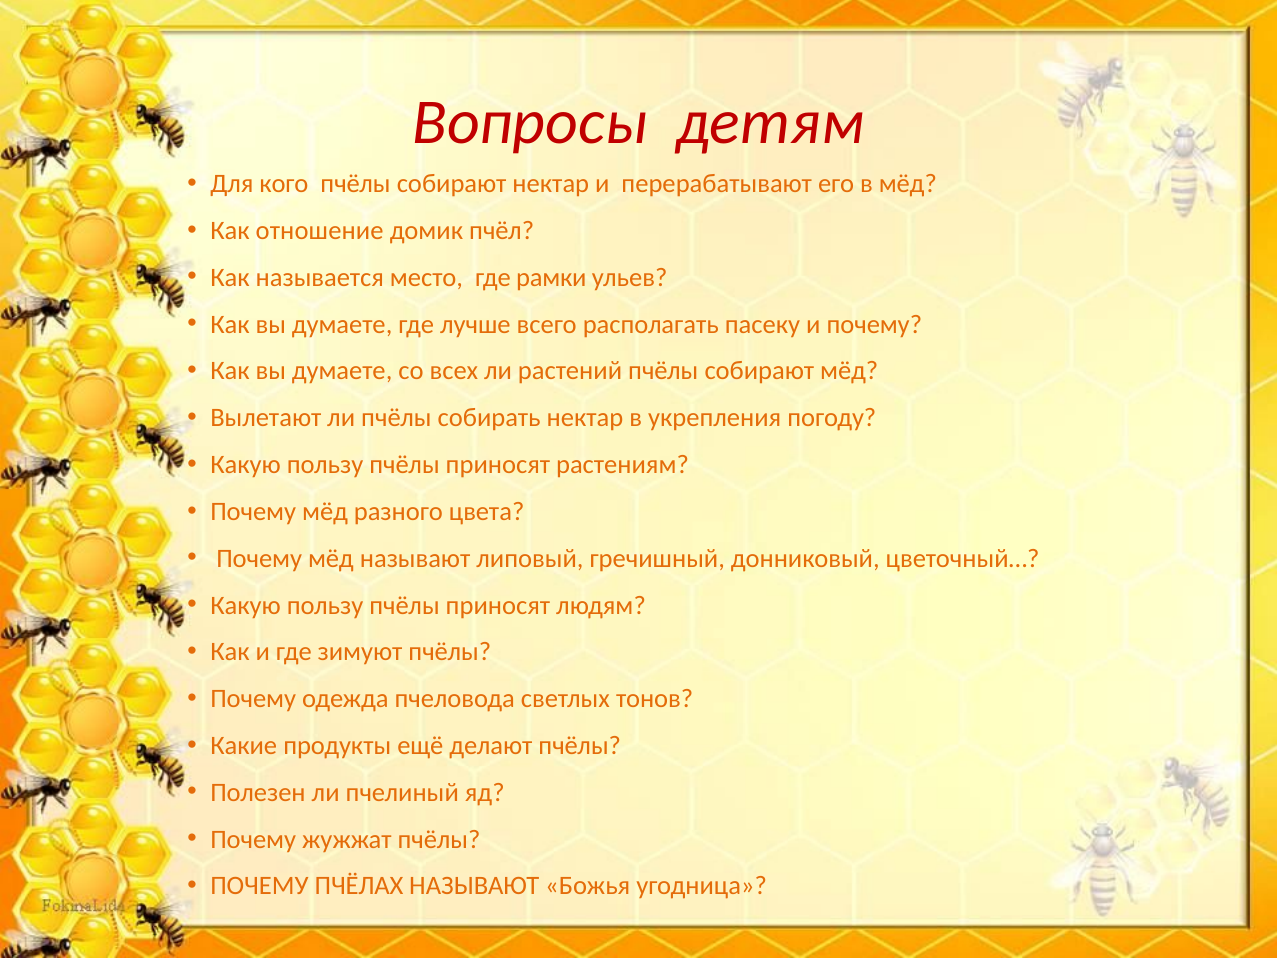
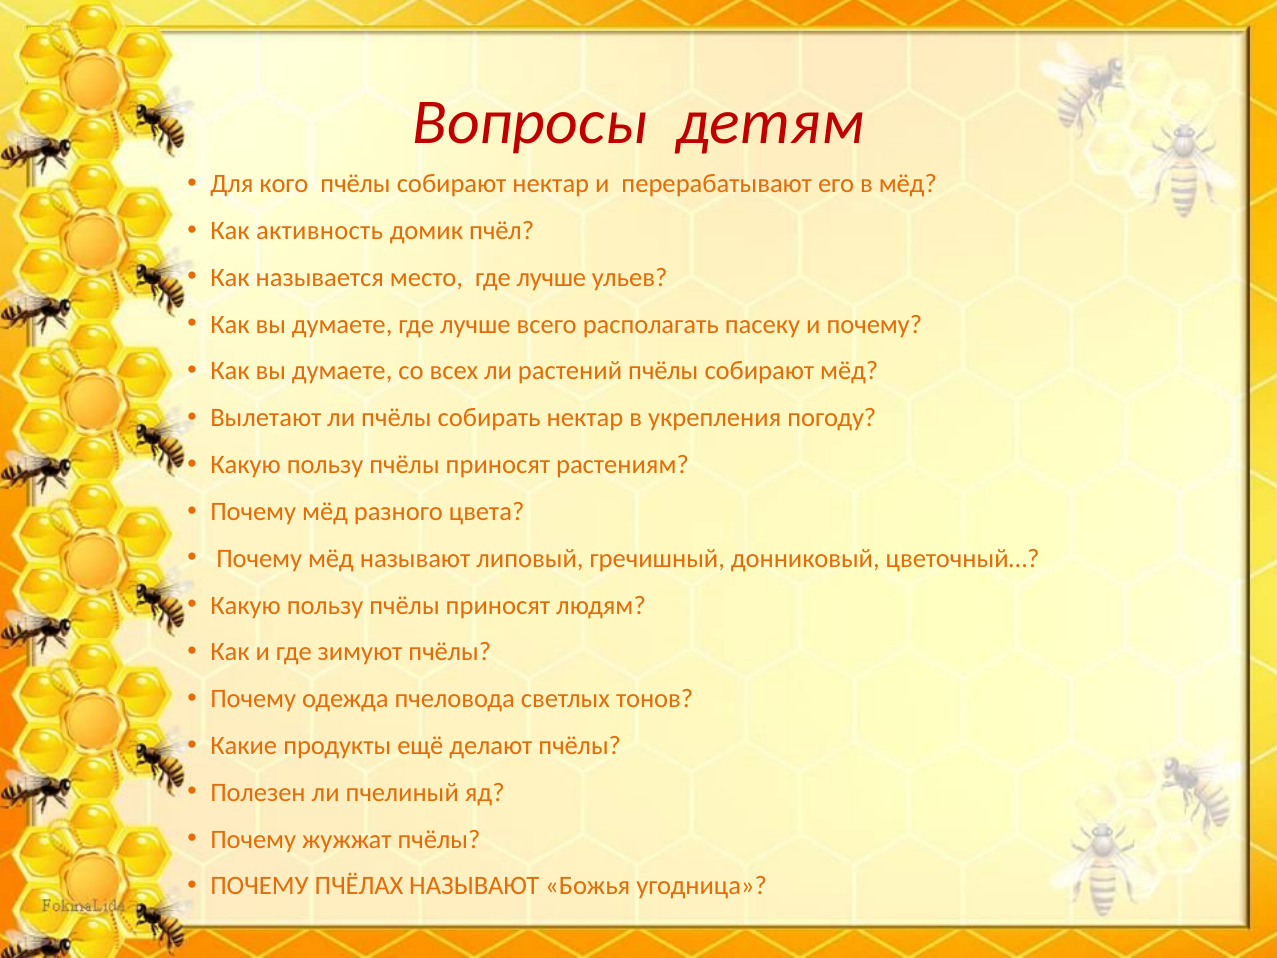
отношение: отношение -> активность (320, 231)
место где рамки: рамки -> лучше (551, 277)
